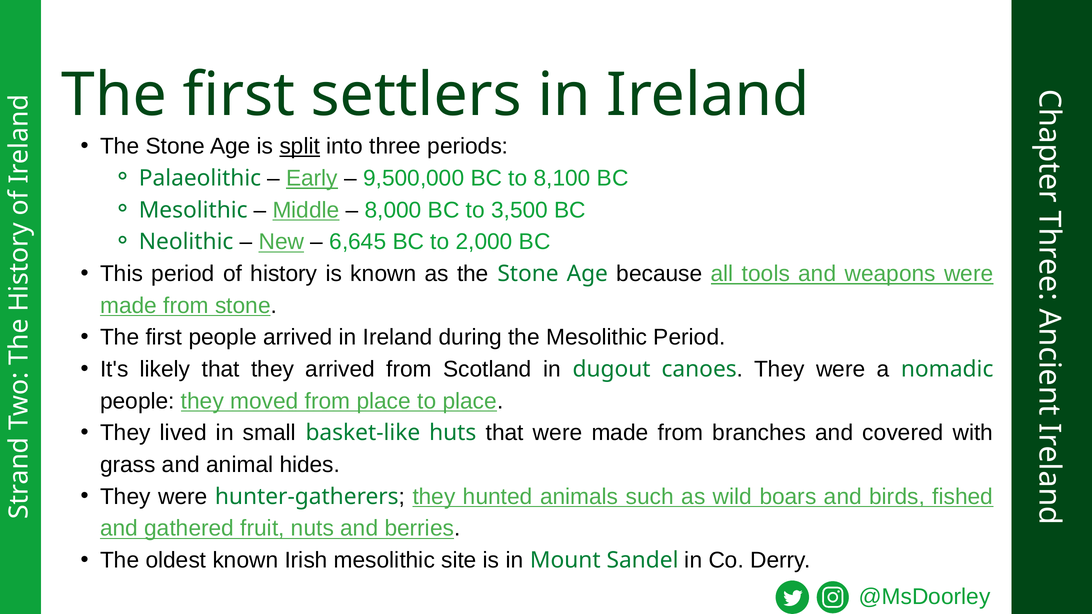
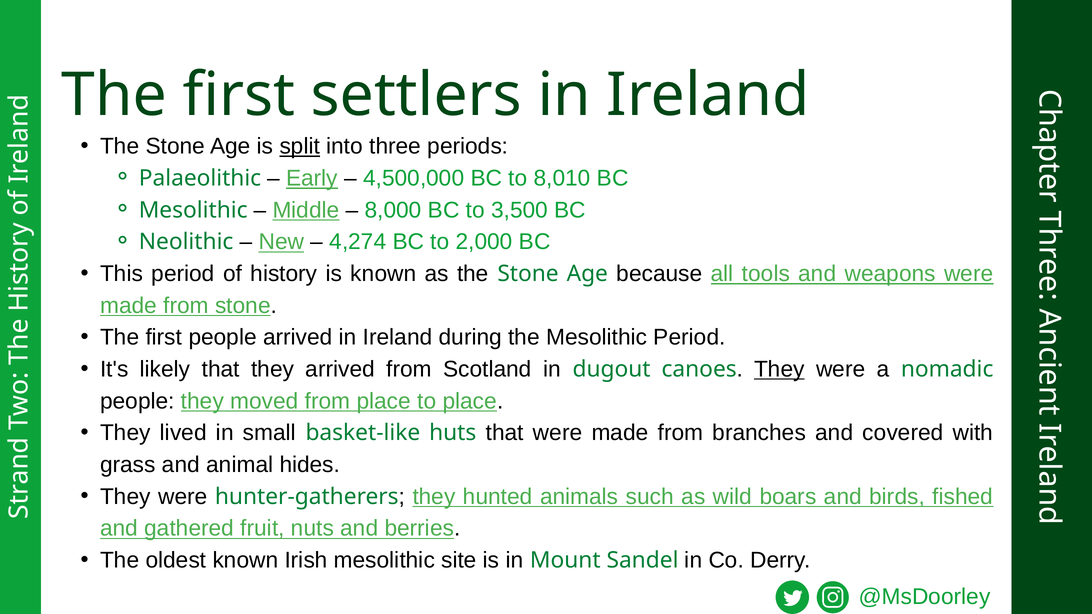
9,500,000: 9,500,000 -> 4,500,000 (414, 178)
8,100: 8,100 -> 8,010 (562, 178)
6,645: 6,645 -> 4,274 (358, 242)
They underline: none -> present (779, 369)
